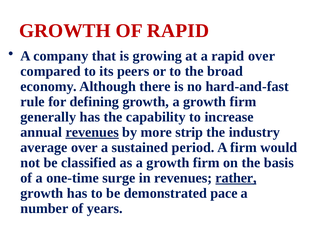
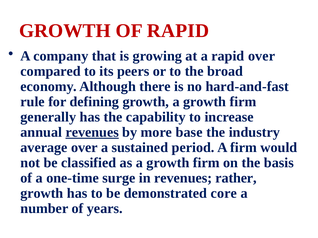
strip: strip -> base (189, 132)
rather underline: present -> none (236, 178)
pace: pace -> core (224, 194)
